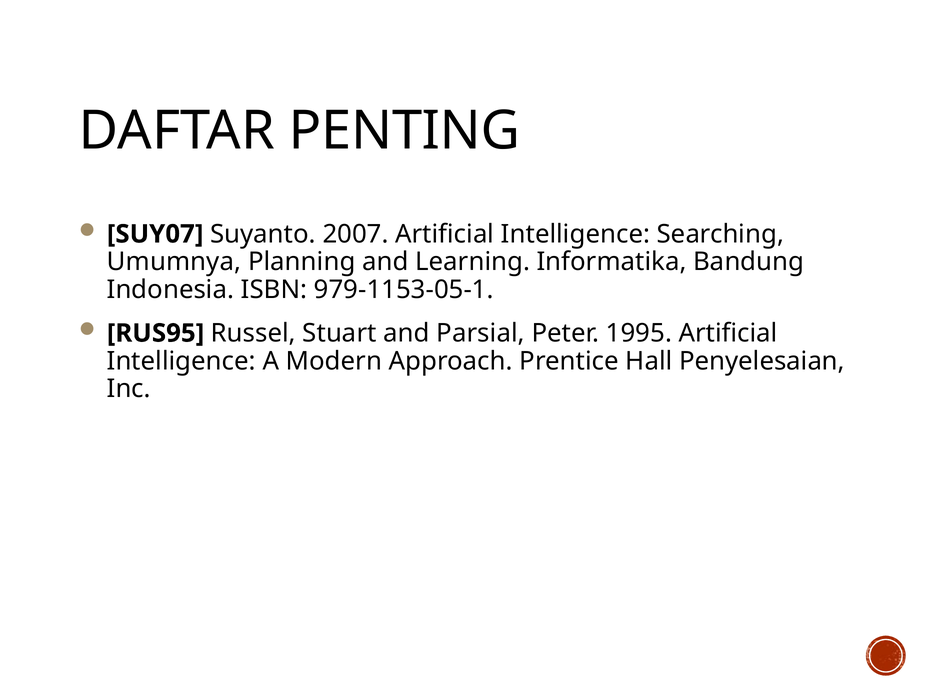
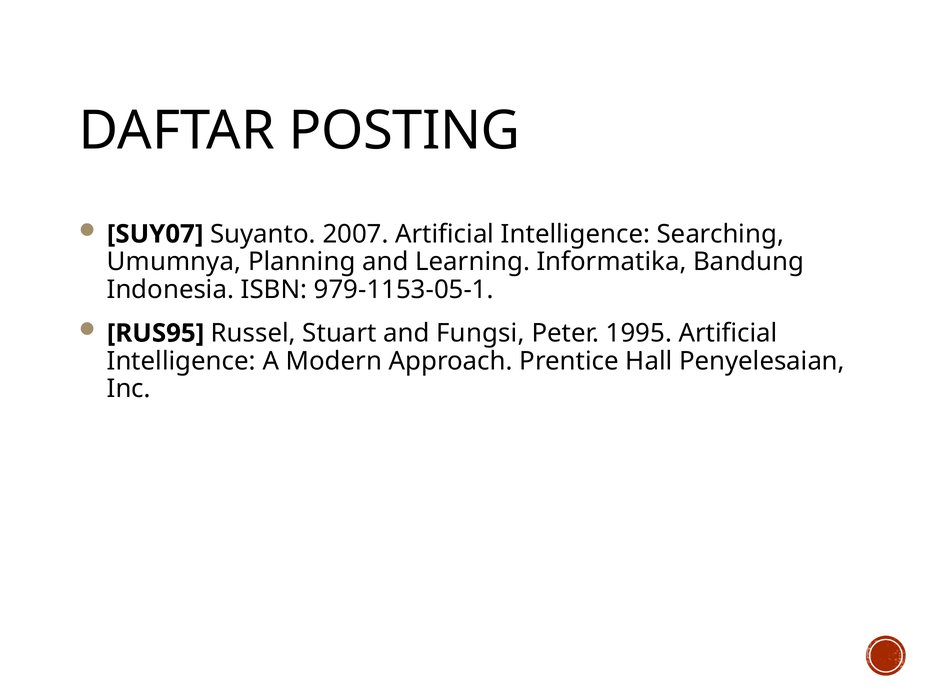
PENTING: PENTING -> POSTING (405, 131)
Parsial: Parsial -> Fungsi (481, 333)
